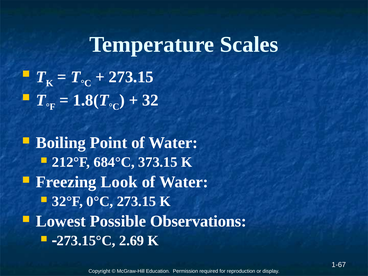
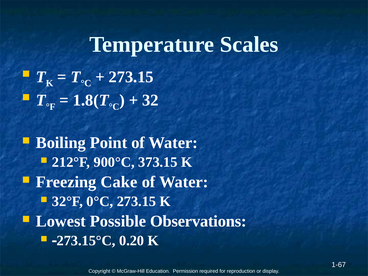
684°C: 684°C -> 900°C (114, 162)
Look: Look -> Cake (119, 182)
2.69: 2.69 -> 0.20 (132, 241)
